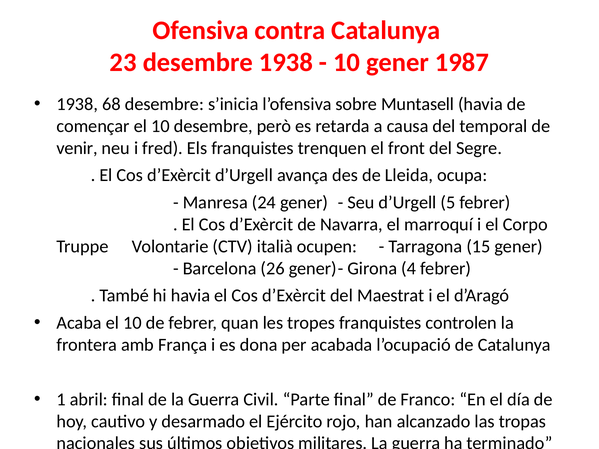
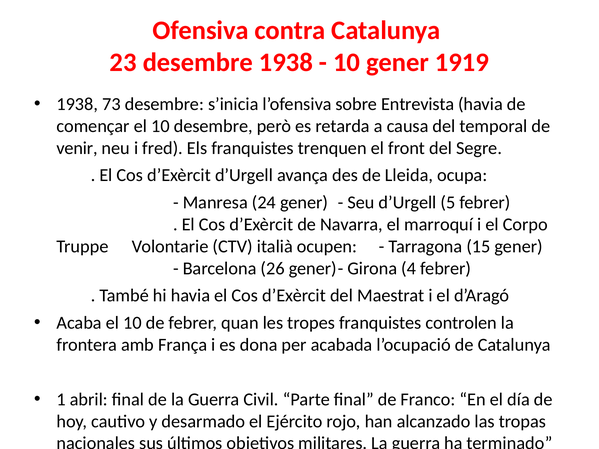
1987: 1987 -> 1919 (462, 62)
68: 68 -> 73 (111, 104)
Muntasell: Muntasell -> Entrevista (418, 104)
